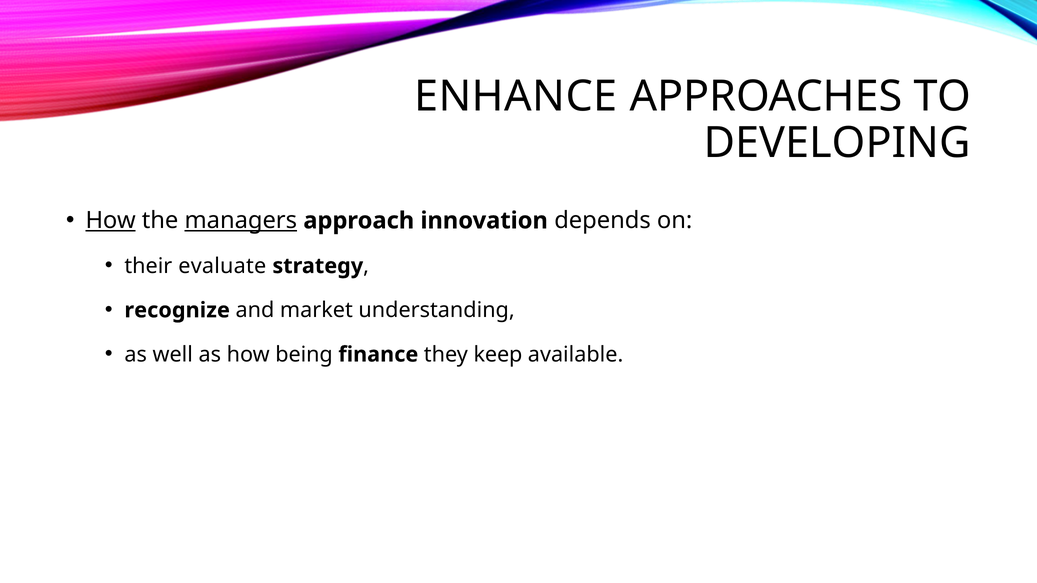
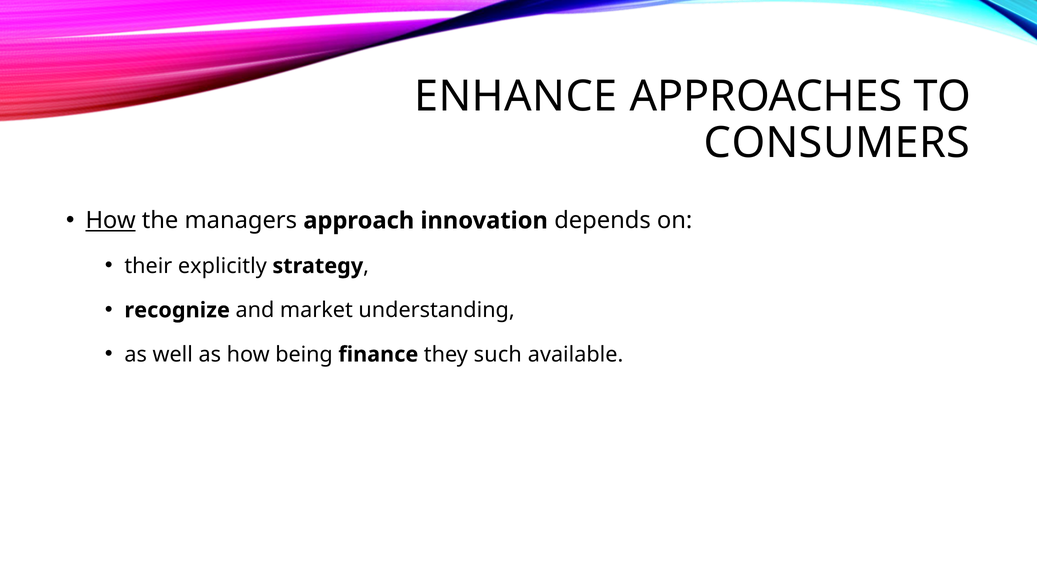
DEVELOPING: DEVELOPING -> CONSUMERS (837, 143)
managers underline: present -> none (241, 221)
evaluate: evaluate -> explicitly (222, 266)
keep: keep -> such (498, 355)
